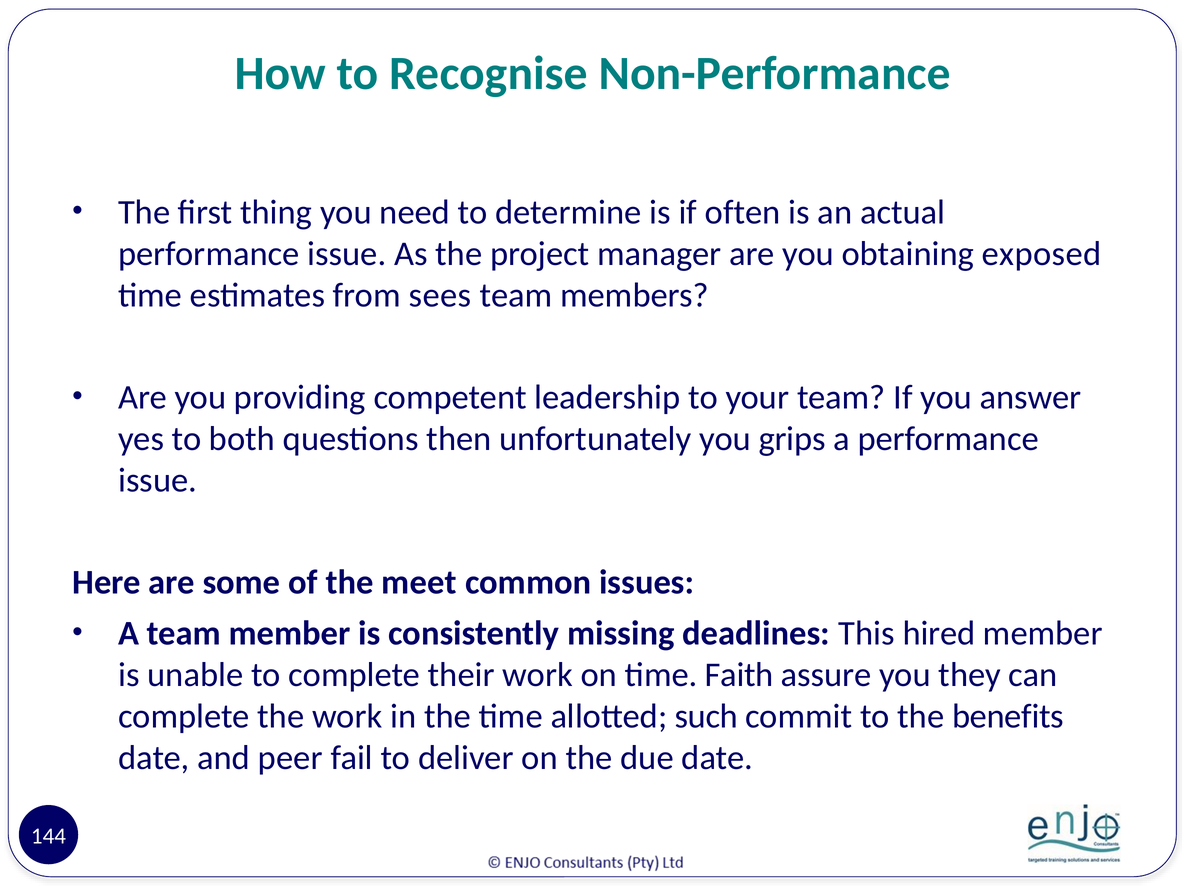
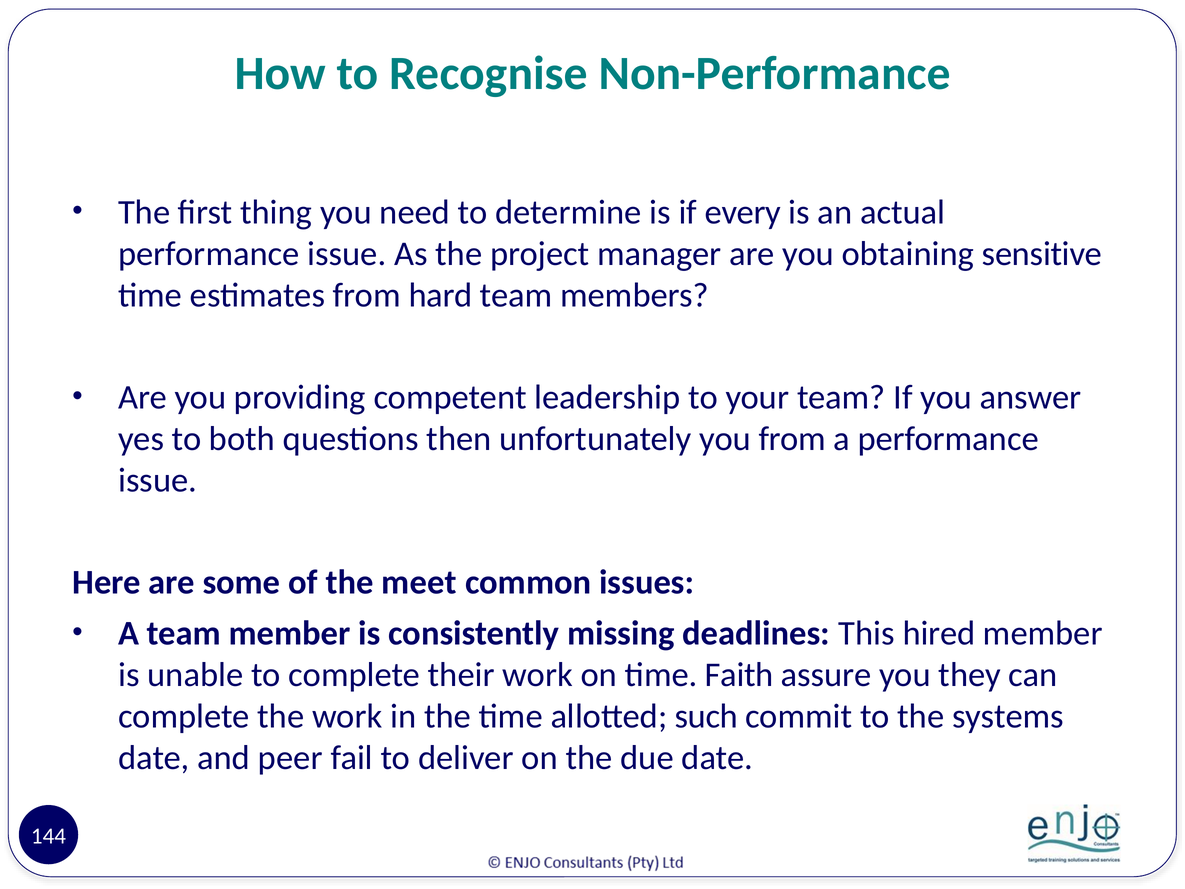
often: often -> every (743, 212)
exposed: exposed -> sensitive (1042, 254)
sees: sees -> hard (440, 295)
you grips: grips -> from (792, 439)
benefits: benefits -> systems (1008, 716)
